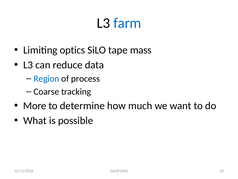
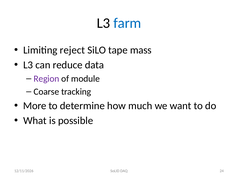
optics: optics -> reject (72, 50)
Region colour: blue -> purple (46, 78)
process: process -> module (85, 78)
